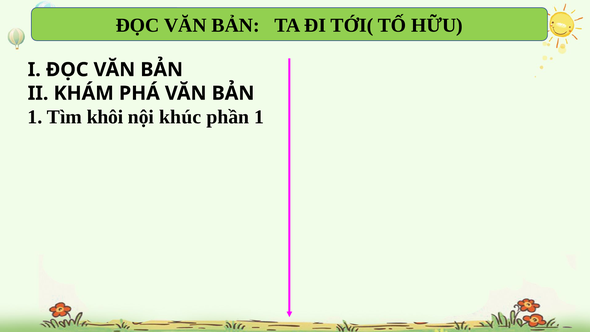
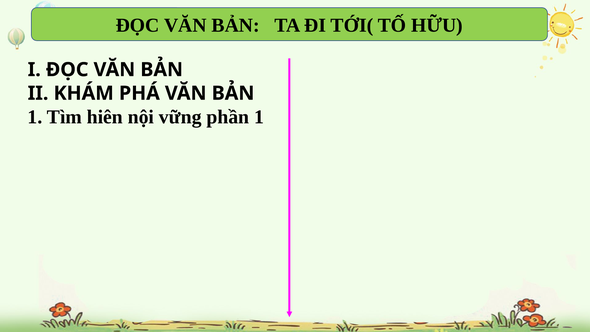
khôi: khôi -> hiên (105, 117)
khúc: khúc -> vững (180, 117)
